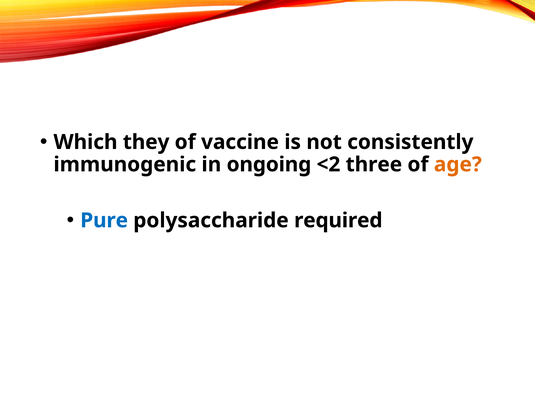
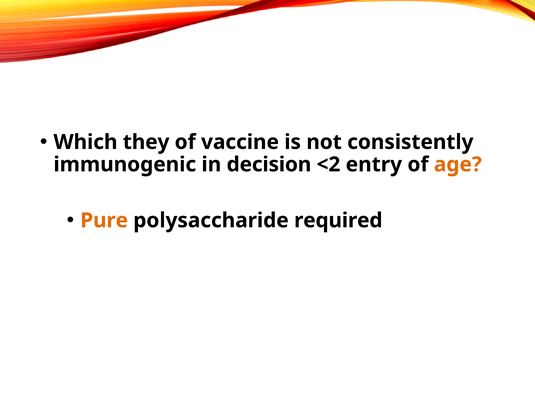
ongoing: ongoing -> decision (269, 165)
three: three -> entry (374, 165)
Pure colour: blue -> orange (104, 221)
